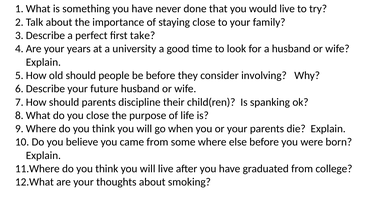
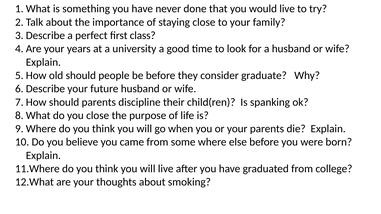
take: take -> class (143, 36)
involving: involving -> graduate (264, 76)
